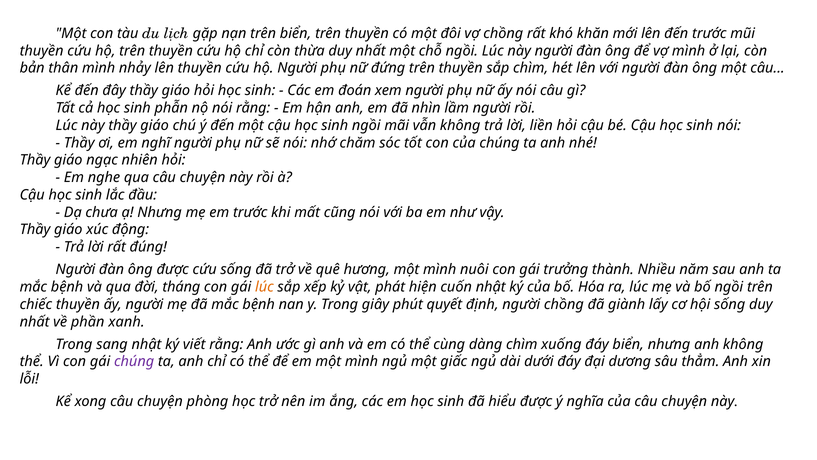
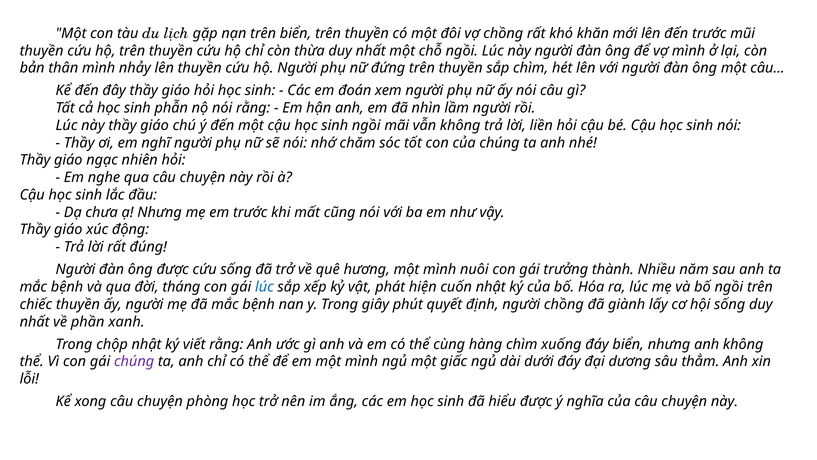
lúc colour: orange -> blue (264, 287)
sang: sang -> chộp (112, 344)
dàng: dàng -> hàng (486, 344)
